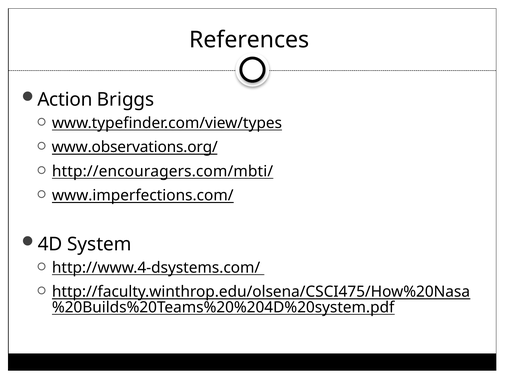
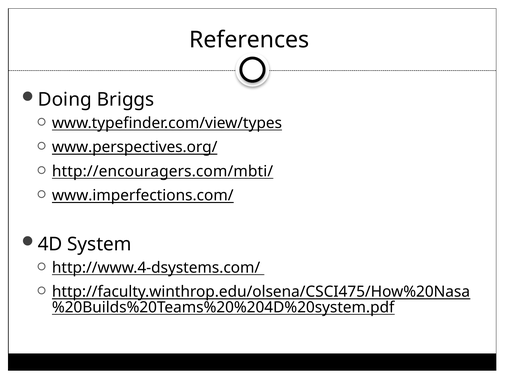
Action: Action -> Doing (65, 100)
www.observations.org/: www.observations.org/ -> www.perspectives.org/ (135, 147)
